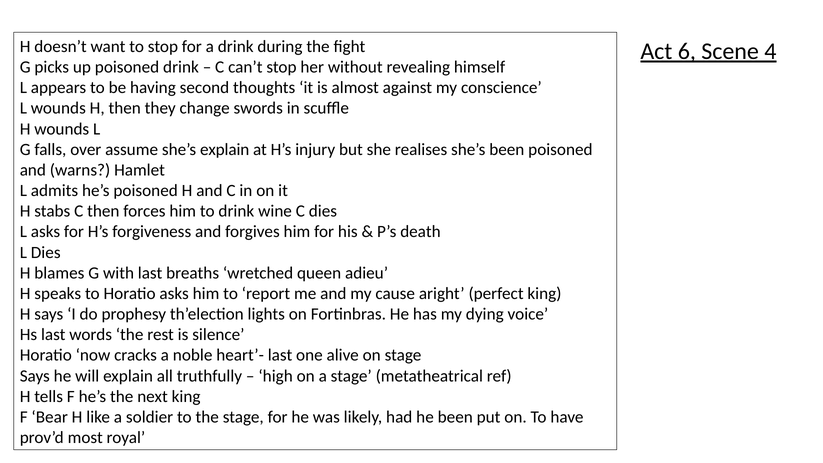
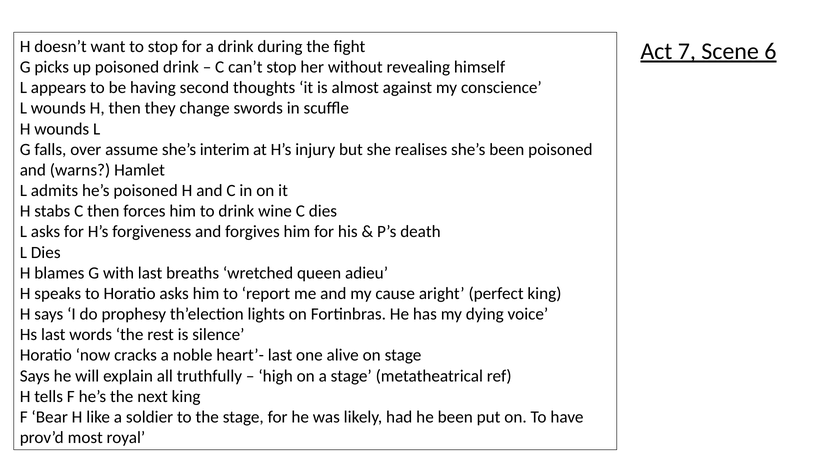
6: 6 -> 7 (687, 51)
4: 4 -> 6 (770, 51)
she’s explain: explain -> interim (225, 149)
